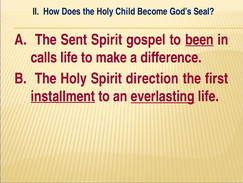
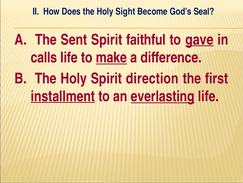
Child: Child -> Sight (125, 12)
gospel: gospel -> faithful (146, 40)
been: been -> gave (199, 40)
make underline: none -> present (111, 57)
